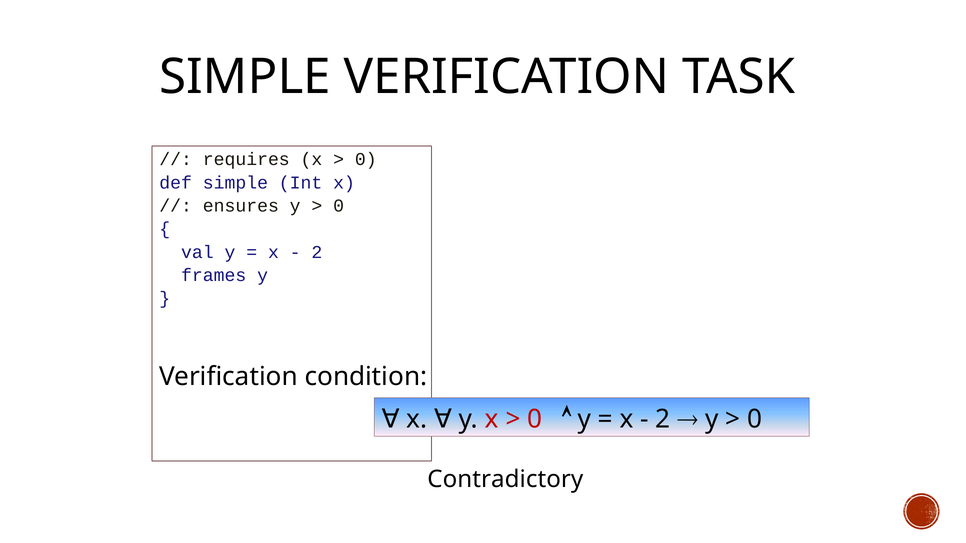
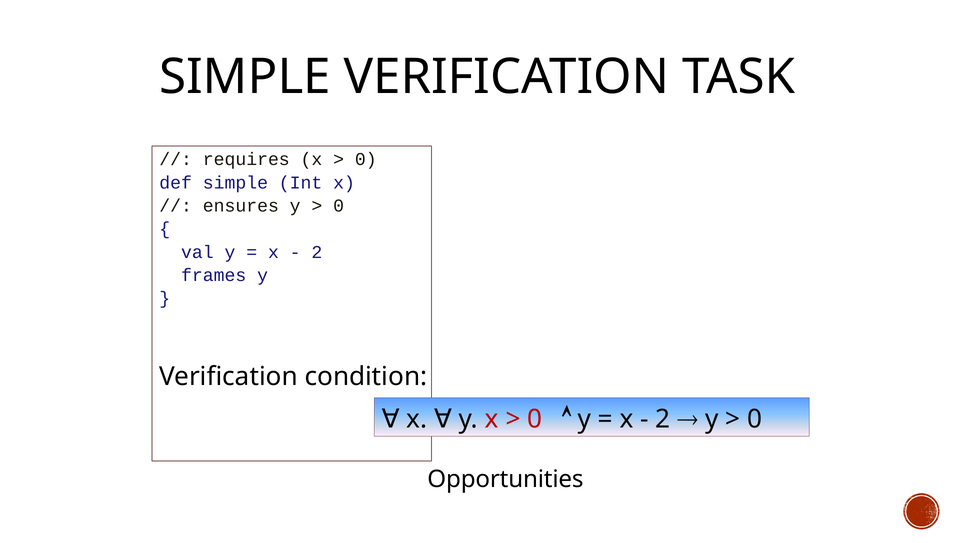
Contradictory: Contradictory -> Opportunities (505, 480)
